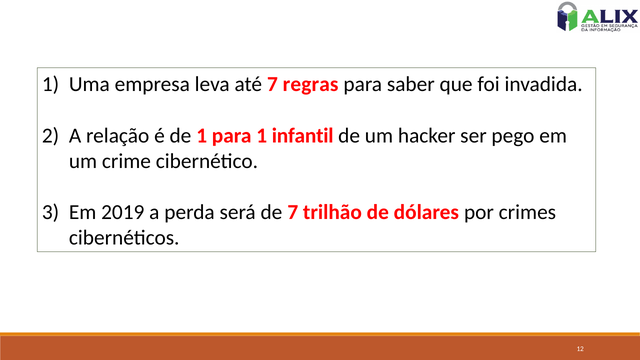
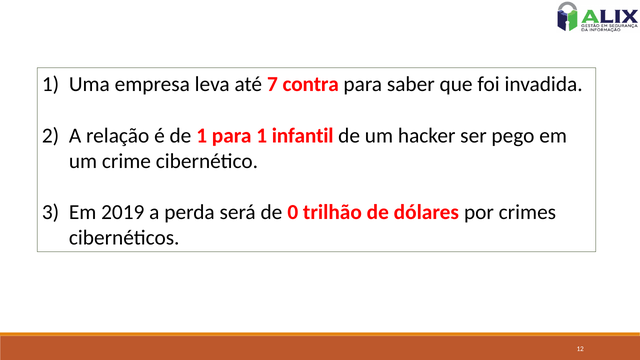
regras: regras -> contra (311, 84)
de 7: 7 -> 0 (293, 212)
